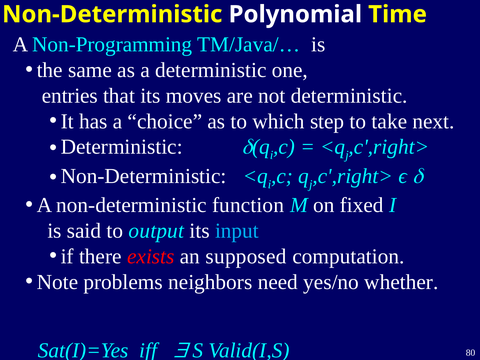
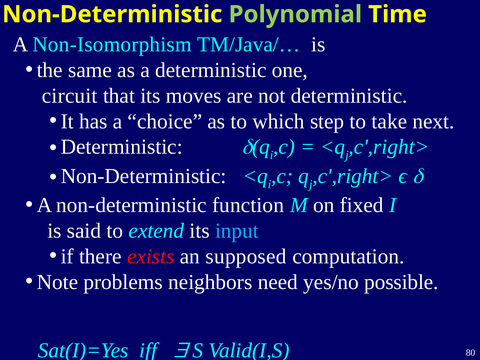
Polynomial colour: white -> light green (295, 14)
Non-Programming: Non-Programming -> Non-Isomorphism (112, 44)
entries: entries -> circuit (70, 96)
output: output -> extend (156, 231)
whether: whether -> possible (401, 282)
